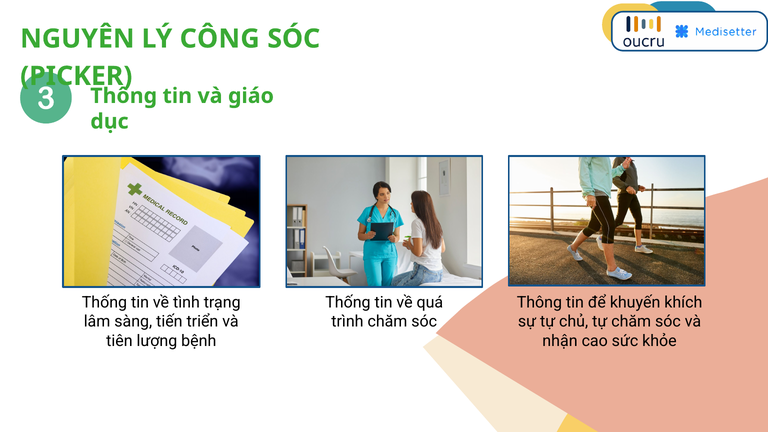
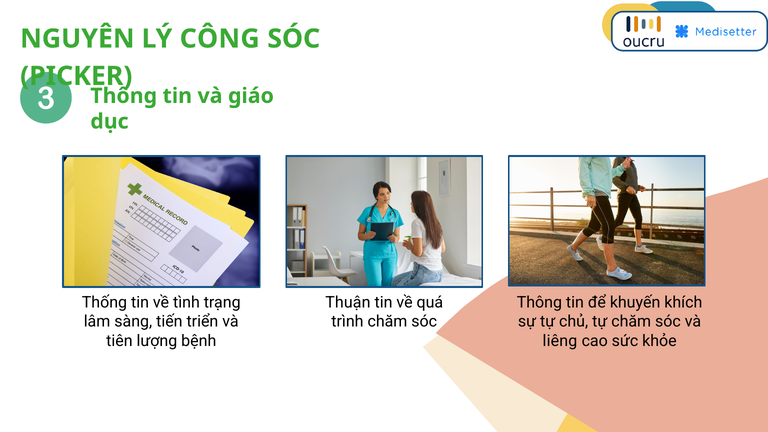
Thống: Thống -> Thuận (348, 302)
nhận: nhận -> liêng (560, 341)
